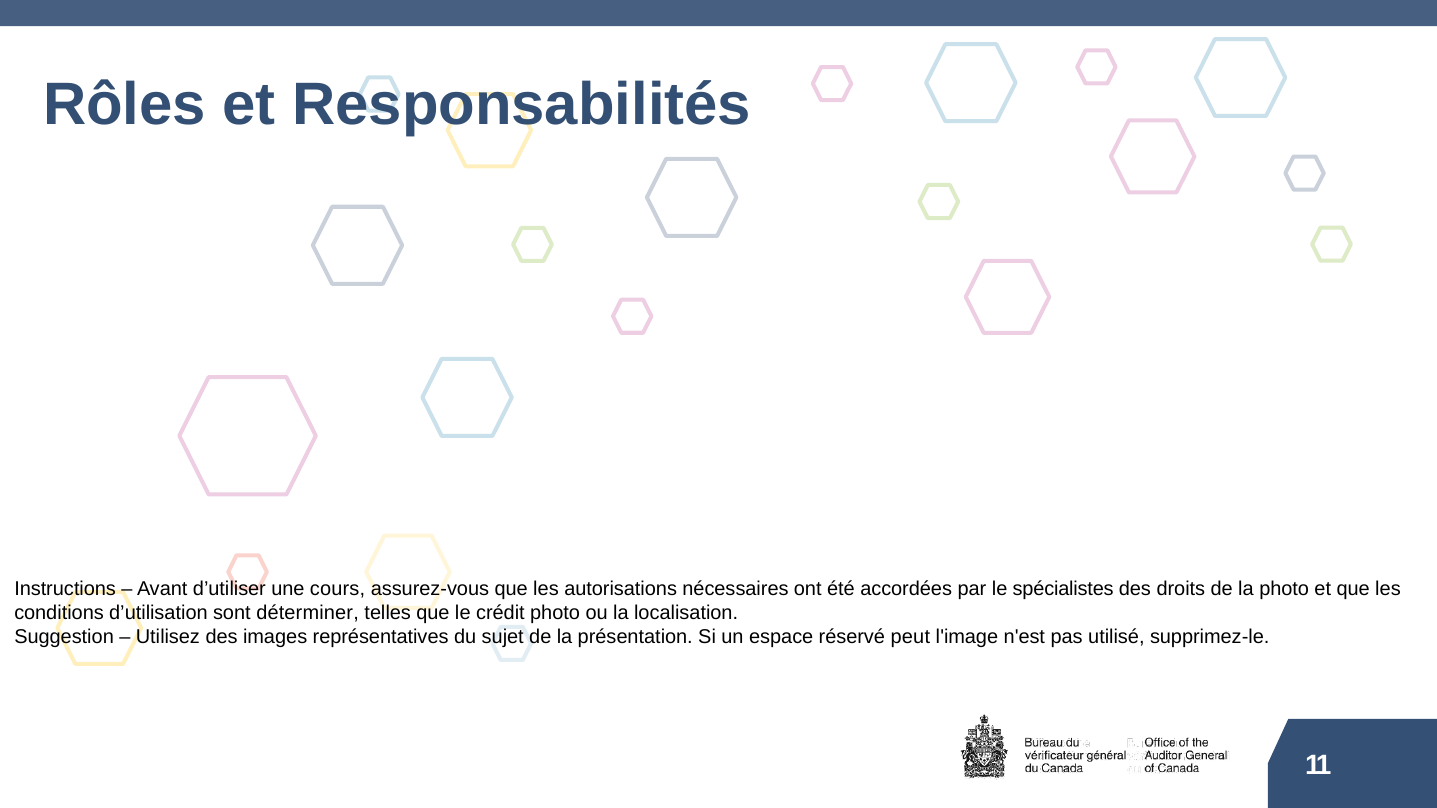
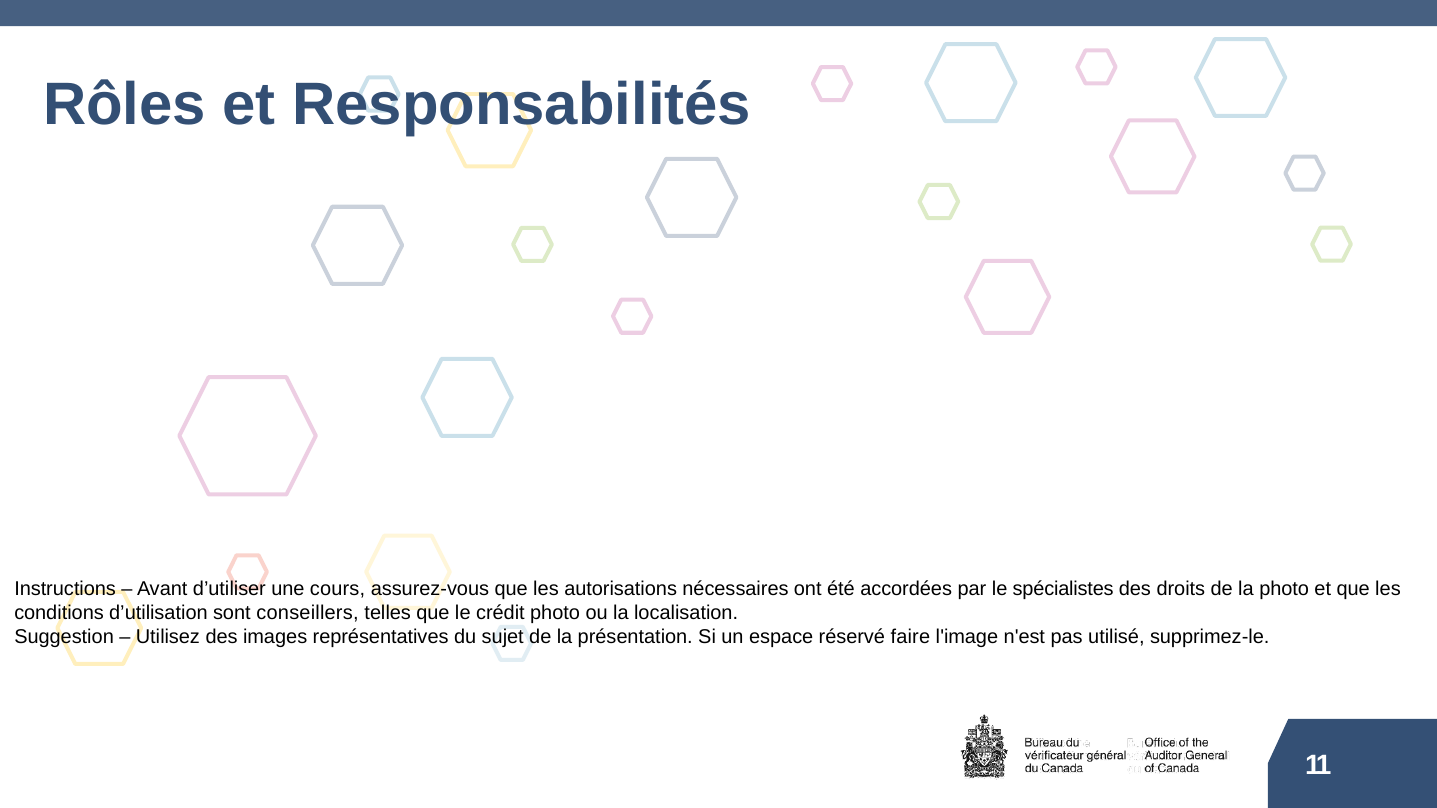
déterminer: déterminer -> conseillers (308, 613)
peut: peut -> faire (910, 637)
